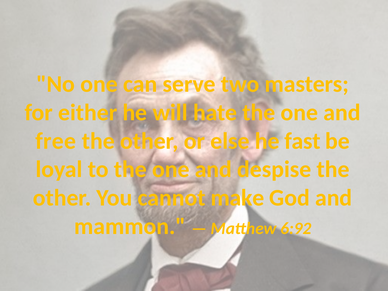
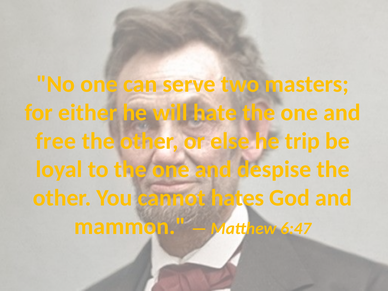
fast: fast -> trip (302, 141)
make: make -> hates (237, 198)
6:92: 6:92 -> 6:47 (296, 228)
